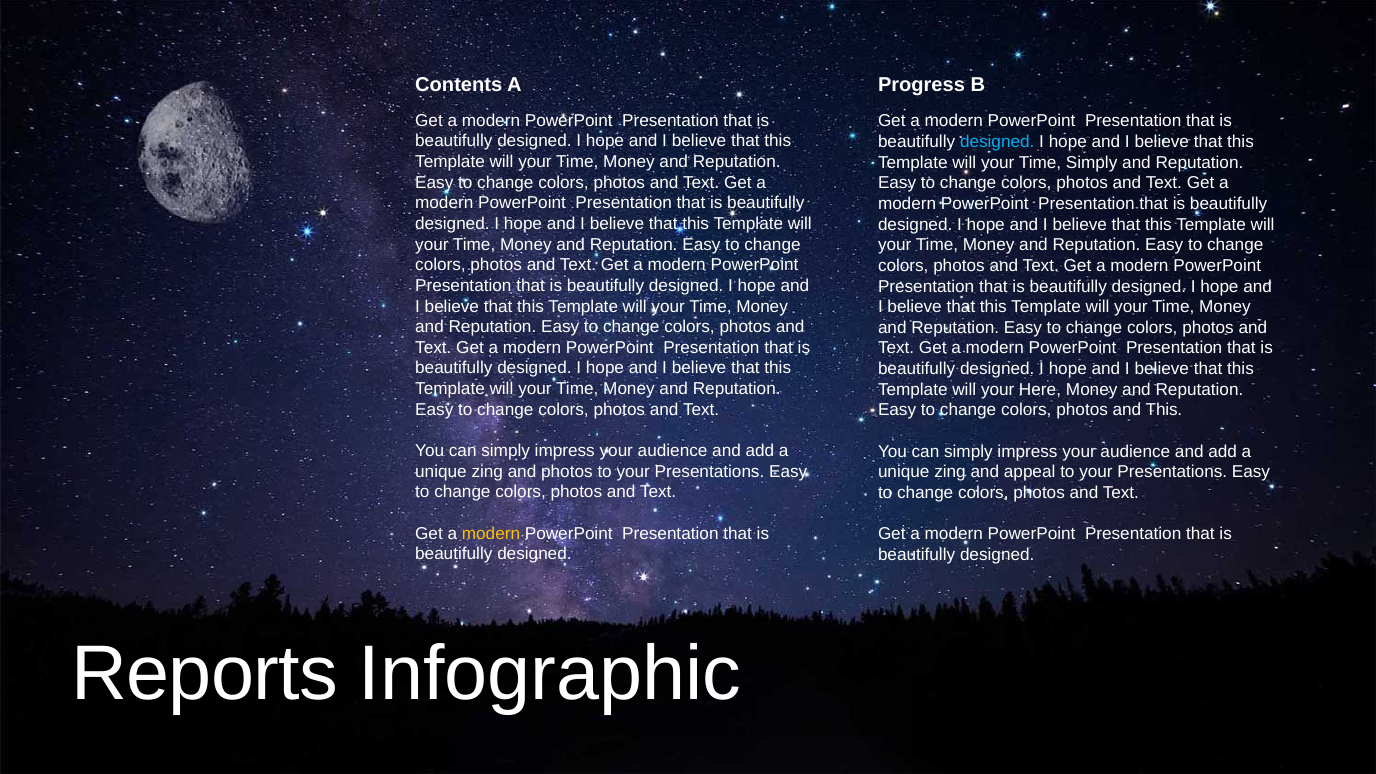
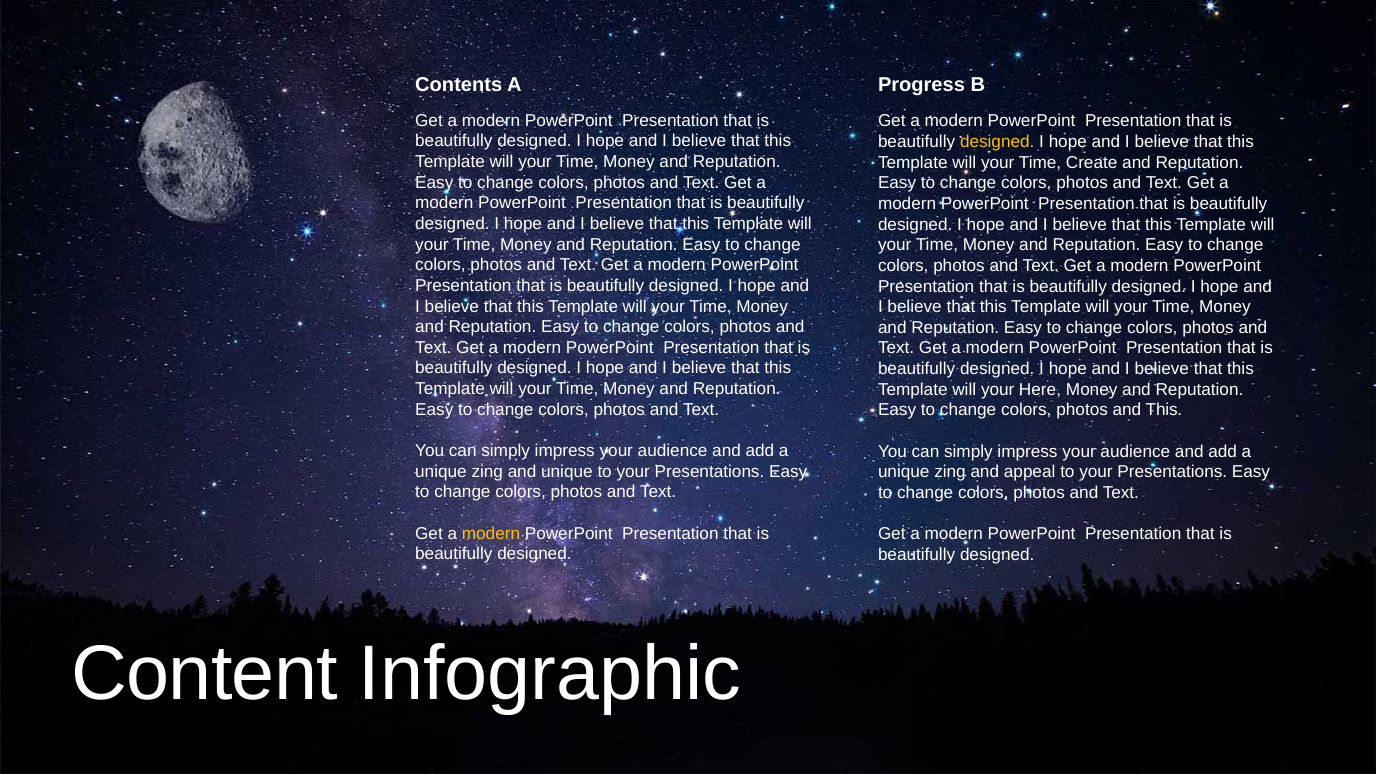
designed colour: light blue -> yellow (997, 142)
Time Simply: Simply -> Create (1092, 162)
and photos: photos -> unique (567, 471)
Reports: Reports -> Content (205, 674)
